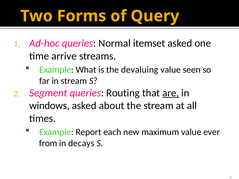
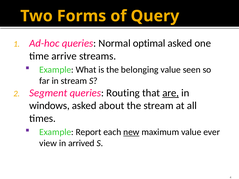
itemset: itemset -> optimal (149, 43)
devaluing: devaluing -> belonging (140, 70)
new underline: none -> present (131, 132)
from: from -> view (48, 143)
decays: decays -> arrived (81, 143)
